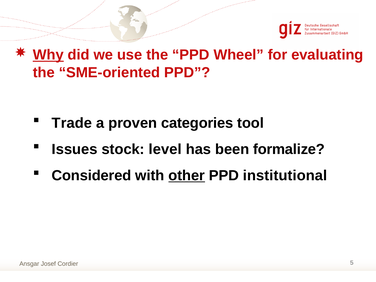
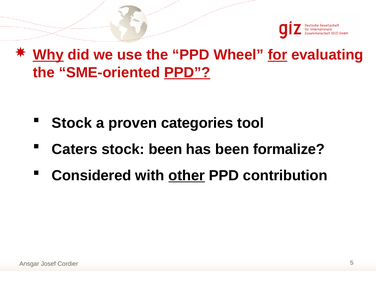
for underline: none -> present (278, 55)
PPD underline: none -> present (187, 72)
Trade: Trade -> Stock (72, 123)
Issues: Issues -> Caters (75, 149)
stock level: level -> been (165, 149)
institutional: institutional -> contribution (285, 176)
